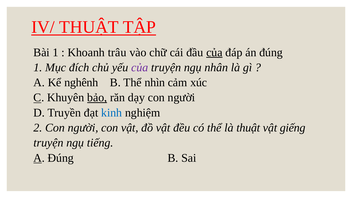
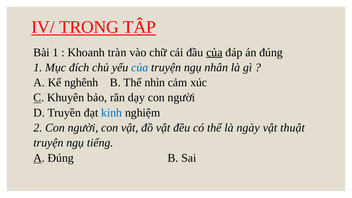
IV/ THUẬT: THUẬT -> TRONG (89, 27)
trâu: trâu -> tràn (117, 52)
của colour: purple -> blue (140, 67)
bảo underline: present -> none (97, 98)
là thuật: thuật -> ngày (248, 128)
giếng: giếng -> thuật (293, 128)
